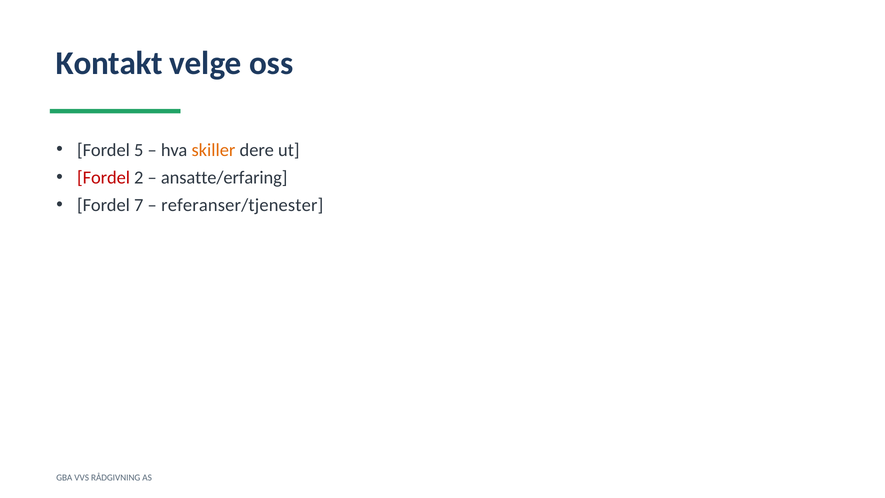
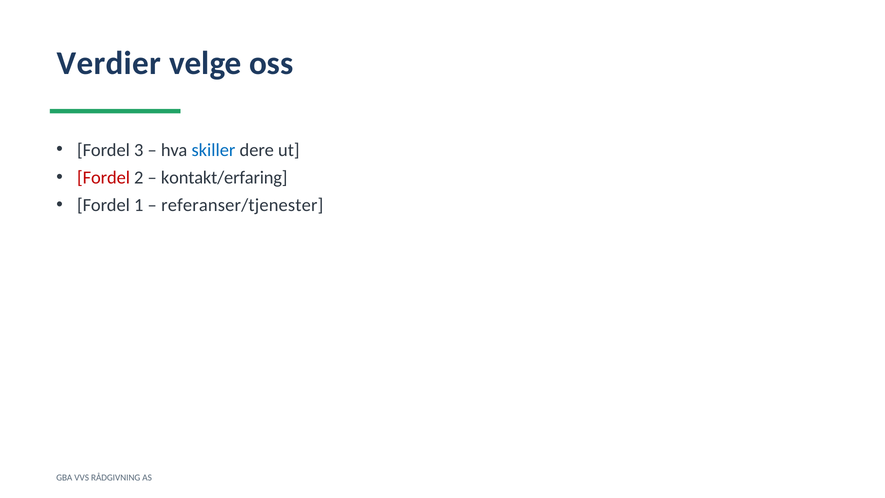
Kontakt: Kontakt -> Verdier (109, 63)
5: 5 -> 3 (139, 150)
skiller colour: orange -> blue (213, 150)
ansatte/erfaring: ansatte/erfaring -> kontakt/erfaring (224, 178)
7: 7 -> 1 (139, 205)
